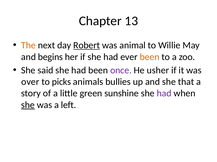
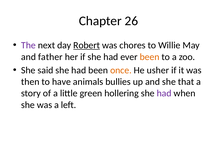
13: 13 -> 26 (131, 21)
The colour: orange -> purple (28, 46)
animal: animal -> chores (133, 46)
begins: begins -> father (50, 57)
once colour: purple -> orange (121, 71)
over: over -> then (30, 82)
picks: picks -> have (61, 82)
sunshine: sunshine -> hollering (122, 94)
she underline: present -> none (28, 105)
